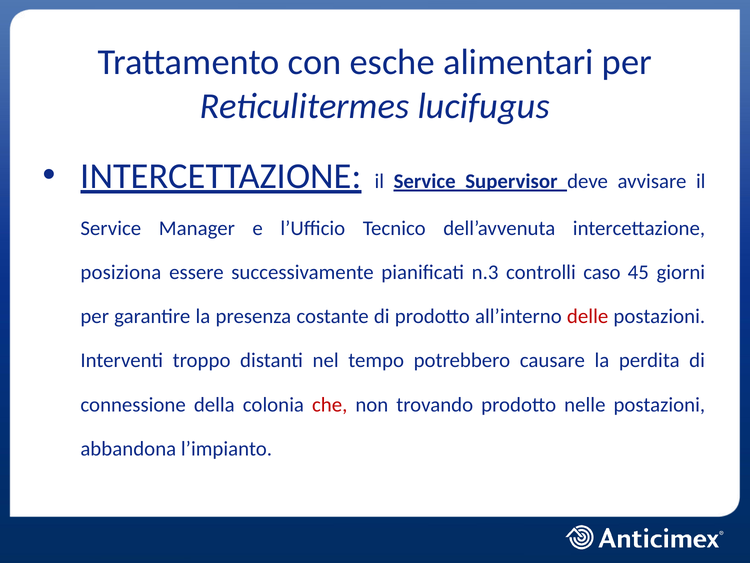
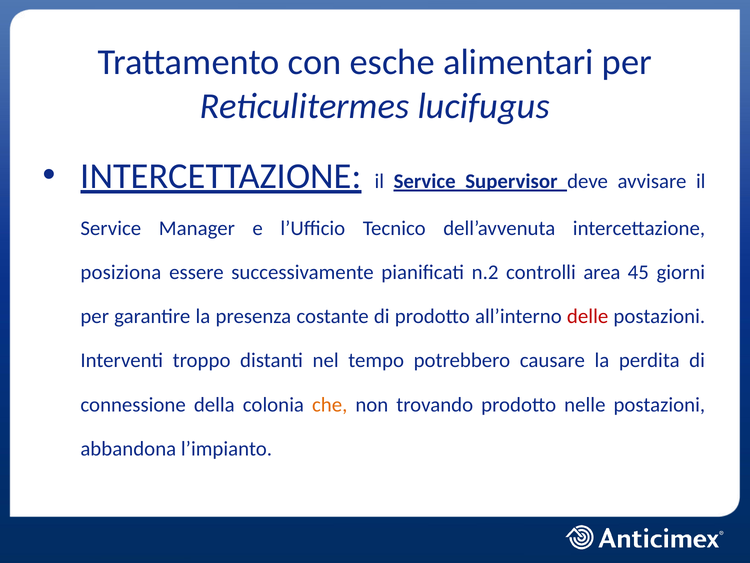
n.3: n.3 -> n.2 (485, 272)
caso: caso -> area (602, 272)
che colour: red -> orange (330, 404)
